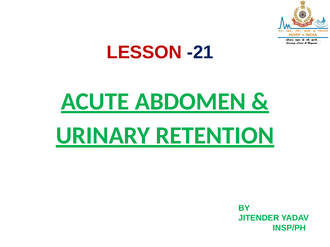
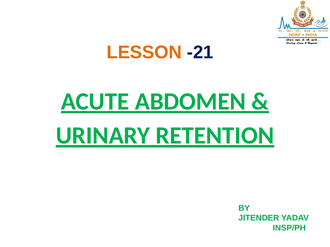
LESSON colour: red -> orange (144, 52)
